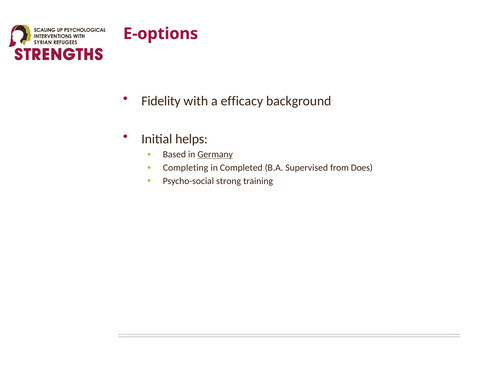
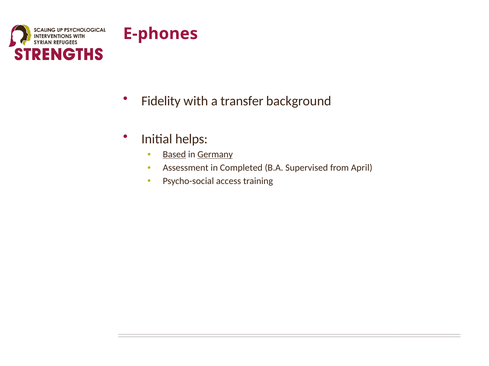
E-options: E-options -> E-phones (160, 34)
efficacy: efficacy -> transfer (242, 101)
Based underline: none -> present (174, 155)
Completing: Completing -> Assessment (186, 168)
Does: Does -> April (362, 168)
strong: strong -> access (229, 181)
